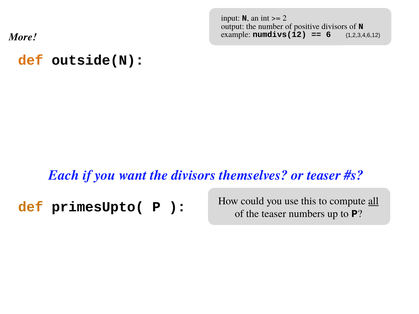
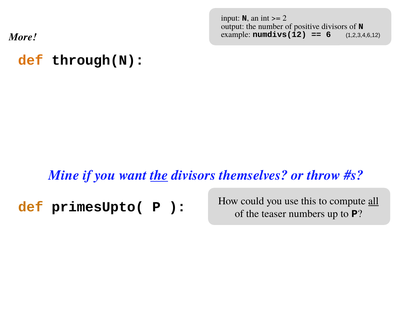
outside(N: outside(N -> through(N (98, 60)
Each: Each -> Mine (64, 176)
the underline: none -> present (159, 176)
or teaser: teaser -> throw (324, 176)
